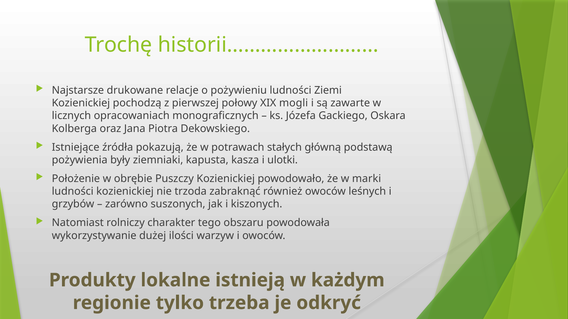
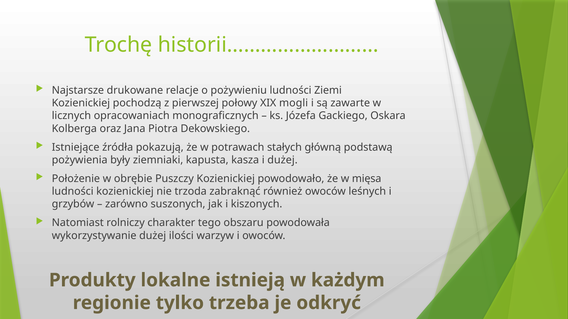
i ulotki: ulotki -> dużej (282, 160)
marki: marki -> mięsa (367, 179)
